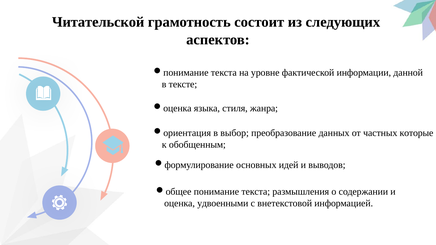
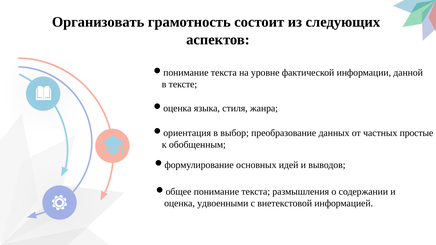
Читательской: Читательской -> Организовать (98, 22)
которые: которые -> простые (416, 133)
